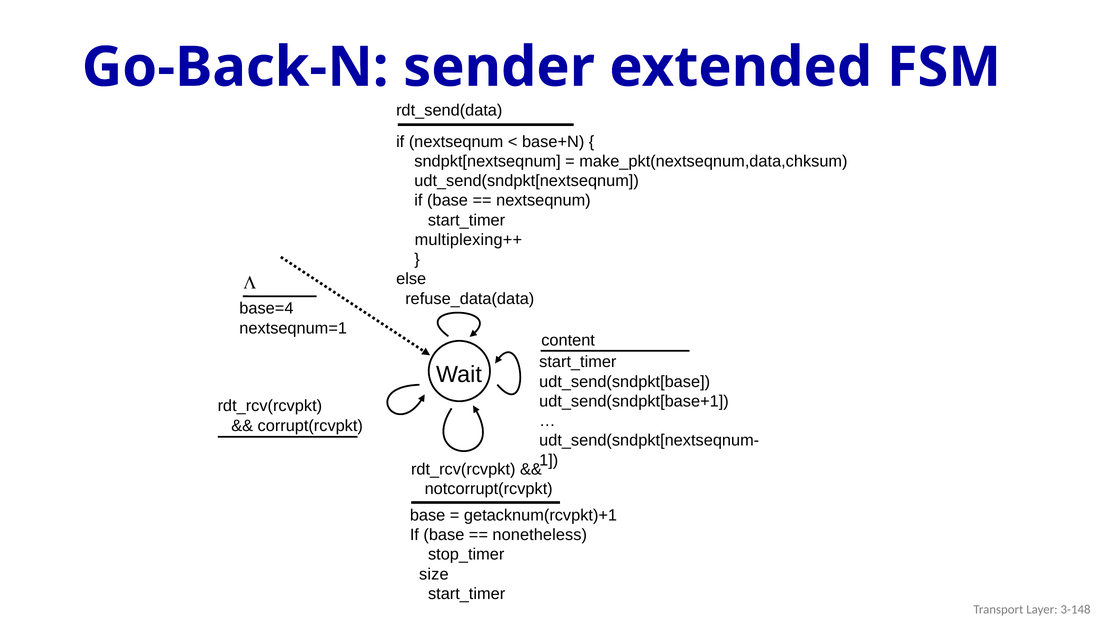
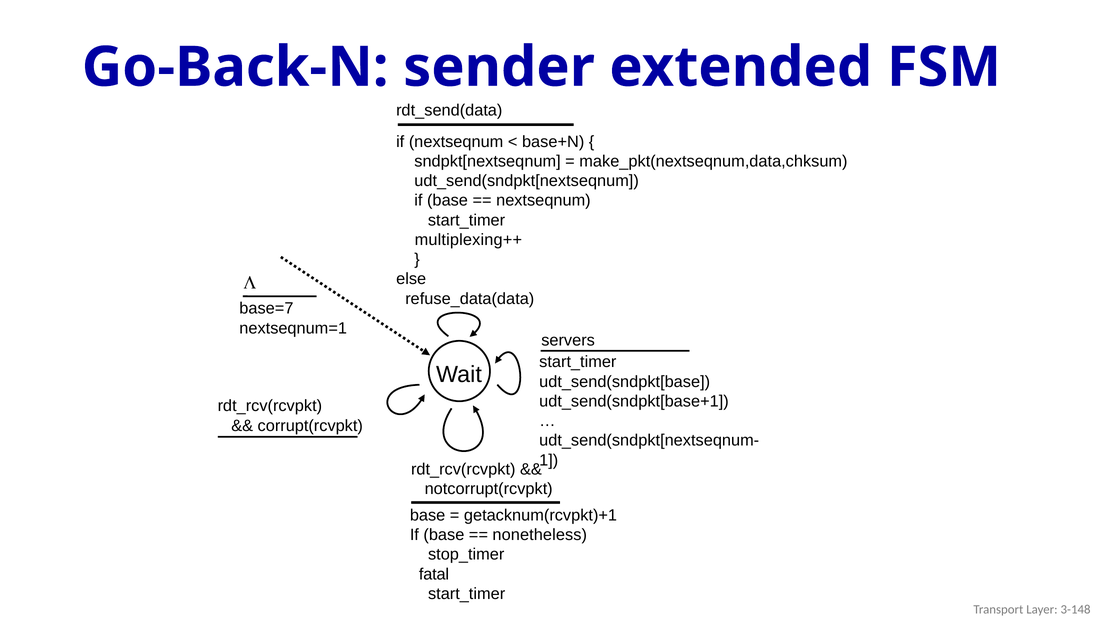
base=4: base=4 -> base=7 (266, 309)
content: content -> servers (568, 340)
size: size -> fatal (434, 574)
